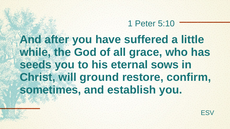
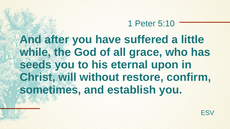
sows: sows -> upon (165, 65)
ground: ground -> without (99, 77)
